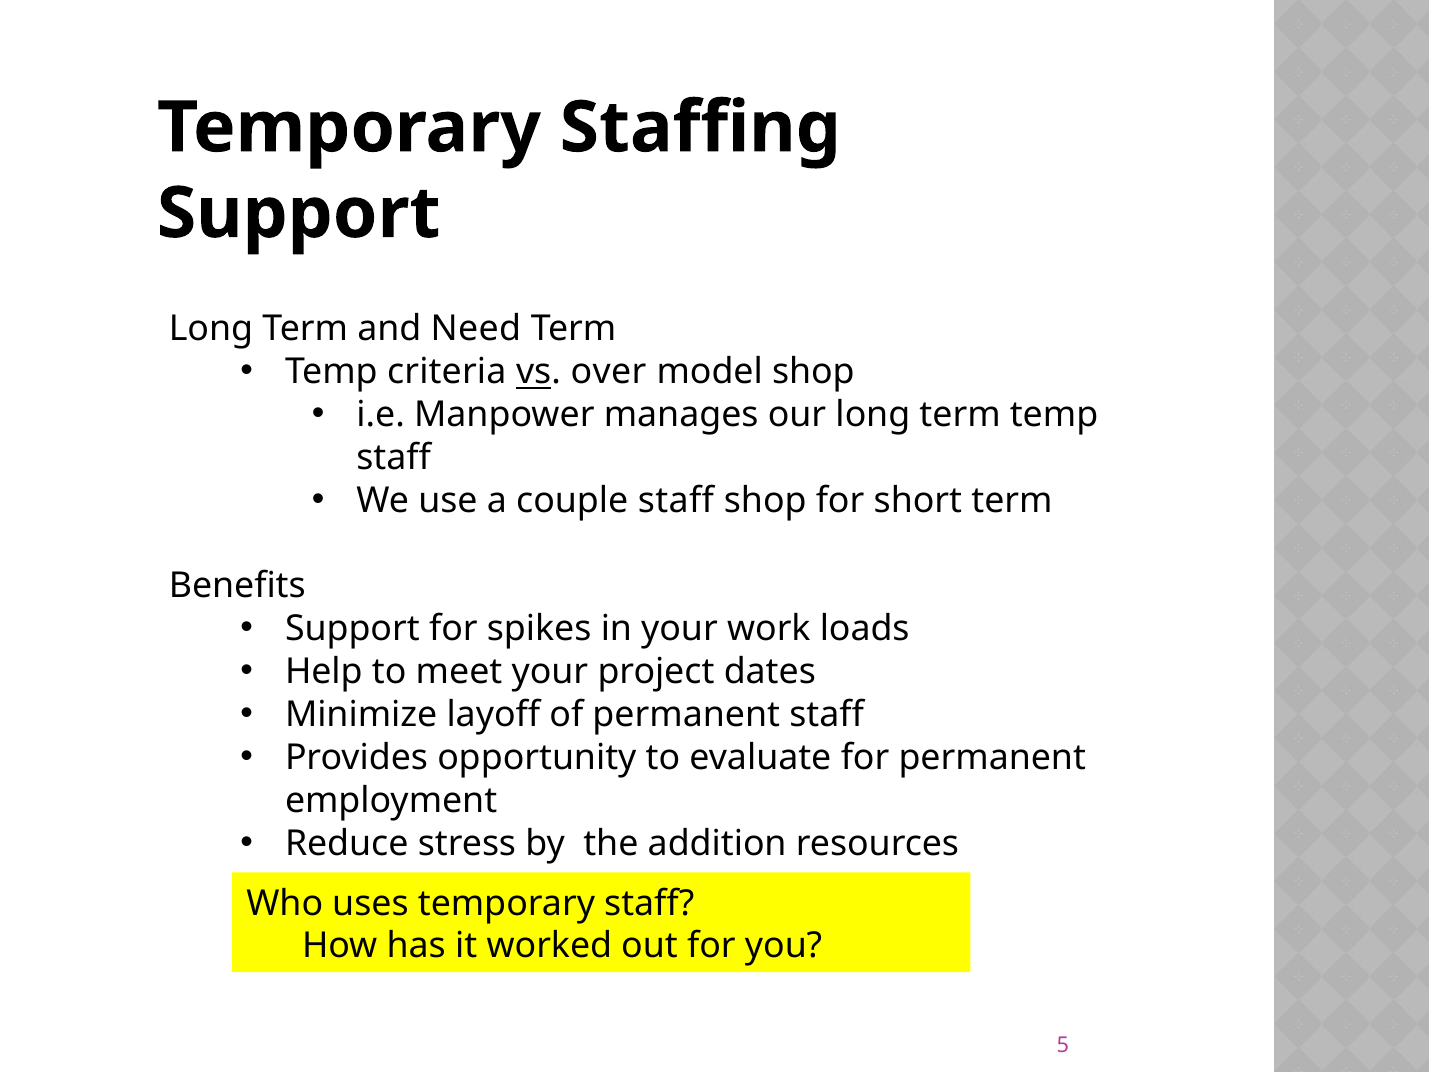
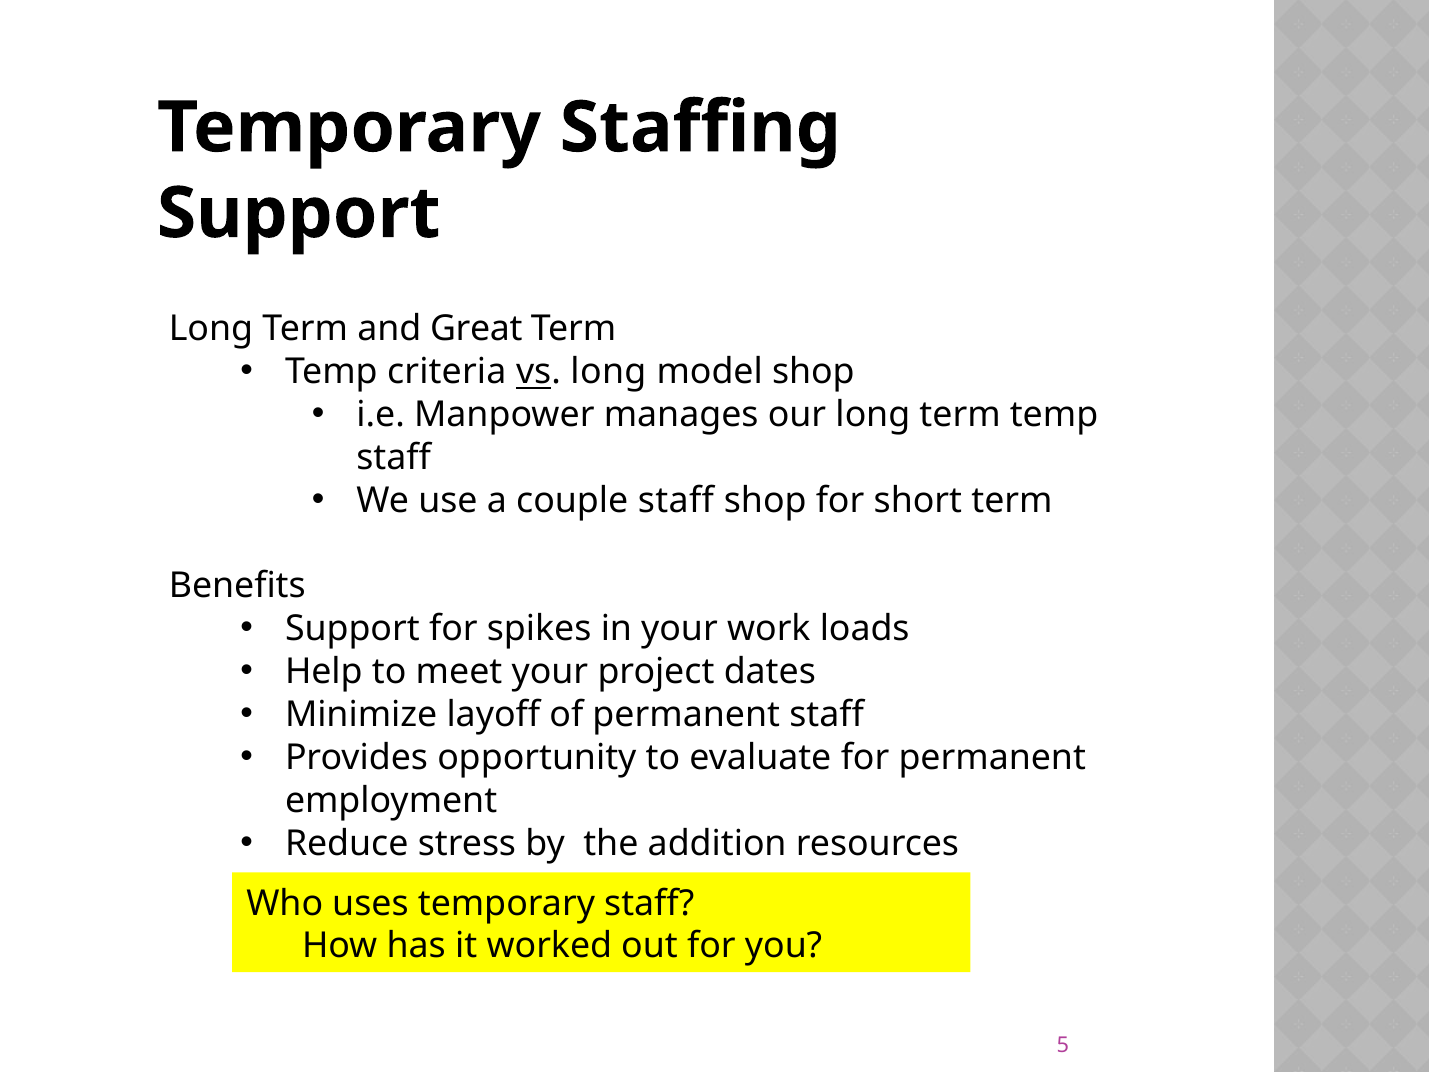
Need: Need -> Great (476, 329)
vs over: over -> long (608, 372)
